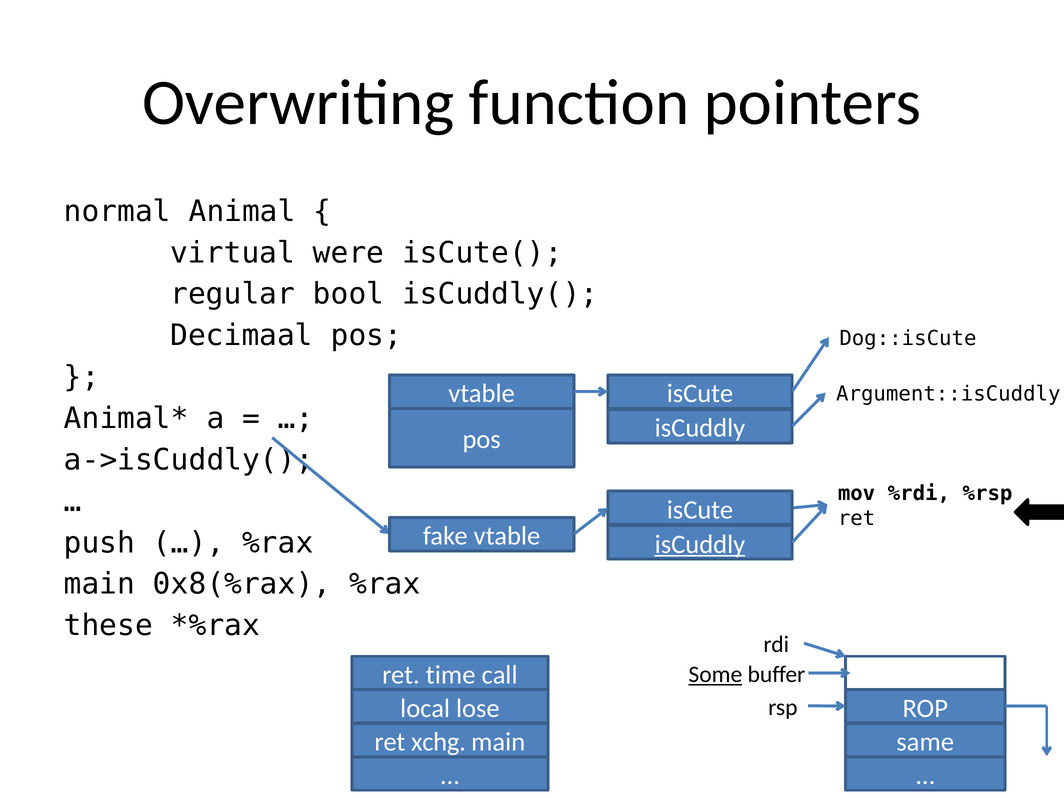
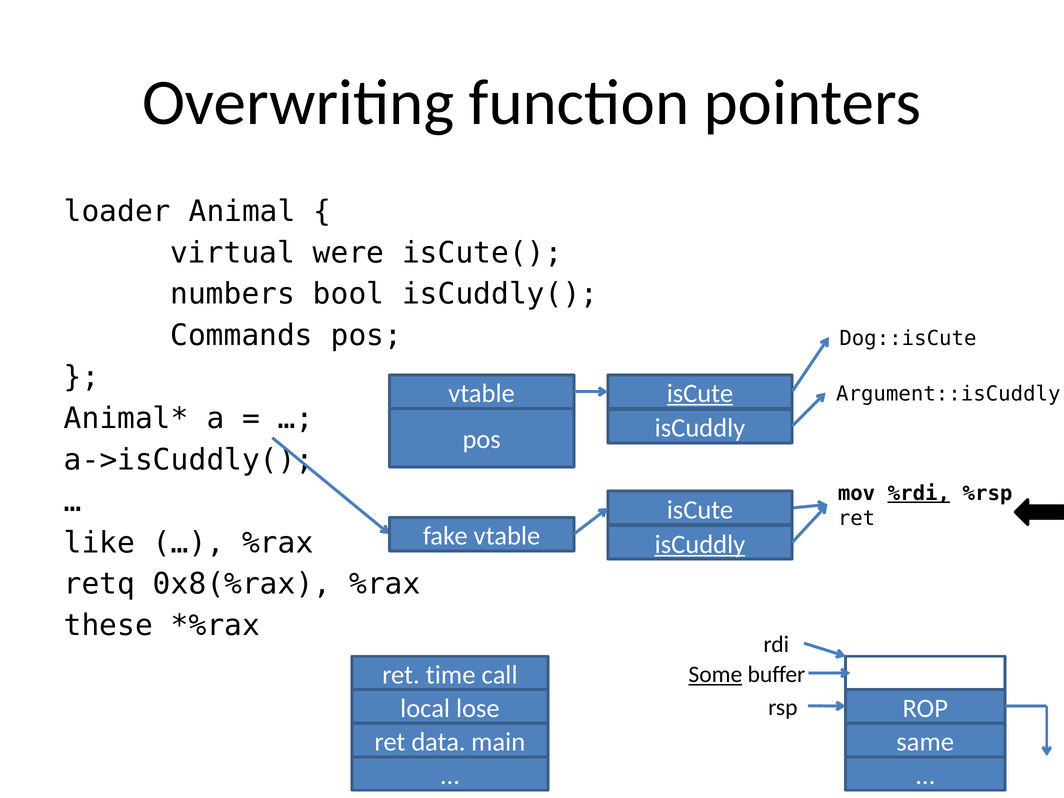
normal: normal -> loader (117, 211)
regular: regular -> numbers (233, 294)
Decimaal: Decimaal -> Commands (242, 336)
isCute underline: none -> present (700, 393)
%rdi underline: none -> present (919, 493)
push: push -> like (99, 543)
main: main -> retq (99, 584)
xchg: xchg -> data (438, 742)
